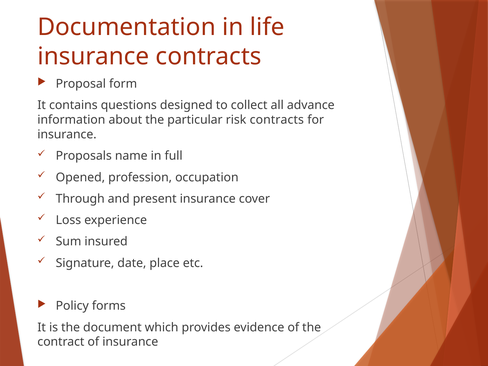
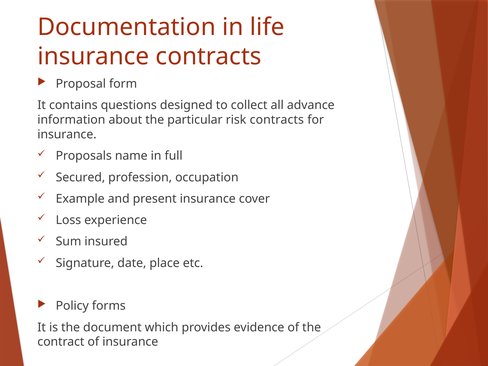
Opened: Opened -> Secured (80, 177)
Through: Through -> Example (80, 199)
